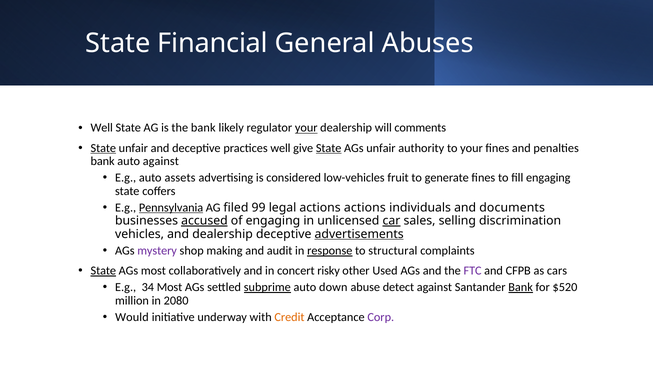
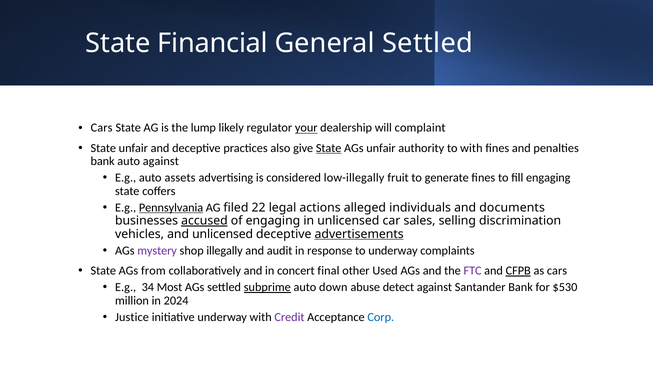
General Abuses: Abuses -> Settled (428, 43)
Well: Well -> Cars (102, 128)
the bank: bank -> lump (203, 128)
comments: comments -> complaint (420, 128)
State underline: present -> none (103, 148)
practices well: well -> also (280, 148)
to your: your -> with (471, 148)
low-vehicles: low-vehicles -> low-illegally (354, 178)
99: 99 -> 22 (259, 208)
actions actions: actions -> alleged (365, 208)
car underline: present -> none (391, 221)
and dealership: dealership -> unlicensed (223, 234)
making: making -> illegally (225, 251)
response underline: present -> none (330, 251)
to structural: structural -> underway (393, 251)
State underline: present -> none (103, 271)
AGs most: most -> from (153, 271)
risky: risky -> final (328, 271)
CFPB underline: none -> present (518, 271)
Bank underline: present -> none (521, 288)
$520: $520 -> $530 (565, 288)
2080: 2080 -> 2024 (176, 301)
Would: Would -> Justice (132, 317)
Credit colour: orange -> purple (289, 317)
Corp colour: purple -> blue (381, 317)
